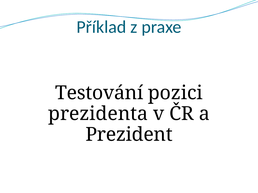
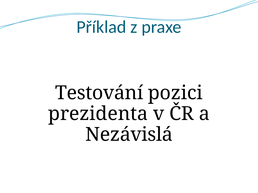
Prezident: Prezident -> Nezávislá (129, 135)
